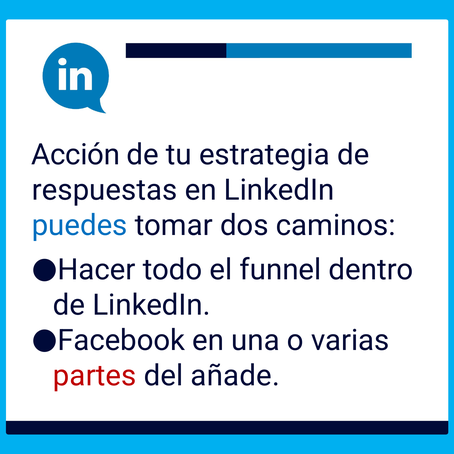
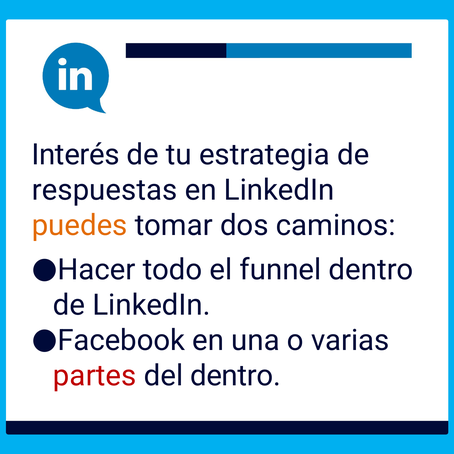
Acción: Acción -> Interés (76, 155)
puedes colour: blue -> orange (80, 226)
del añade: añade -> dentro (235, 376)
